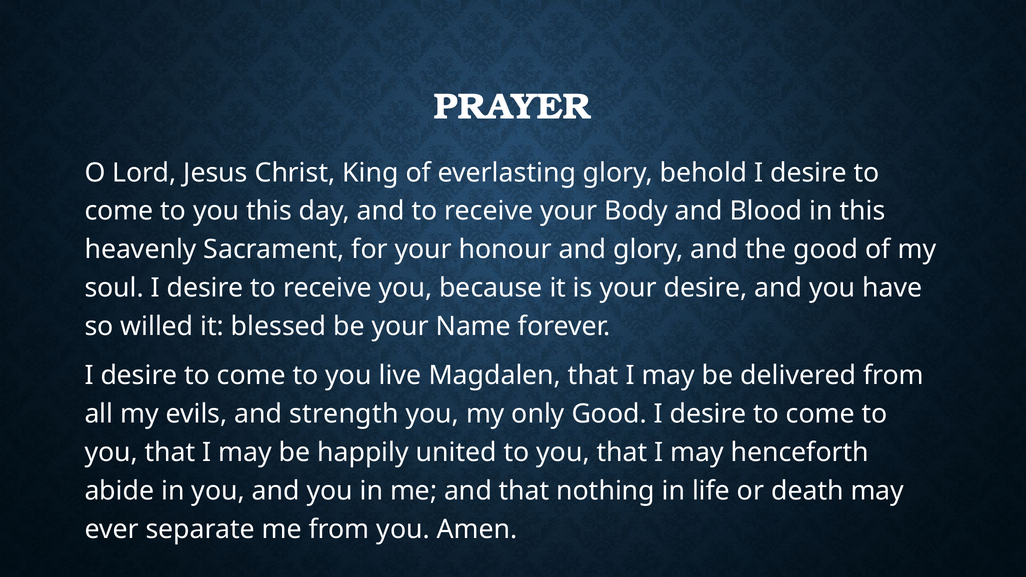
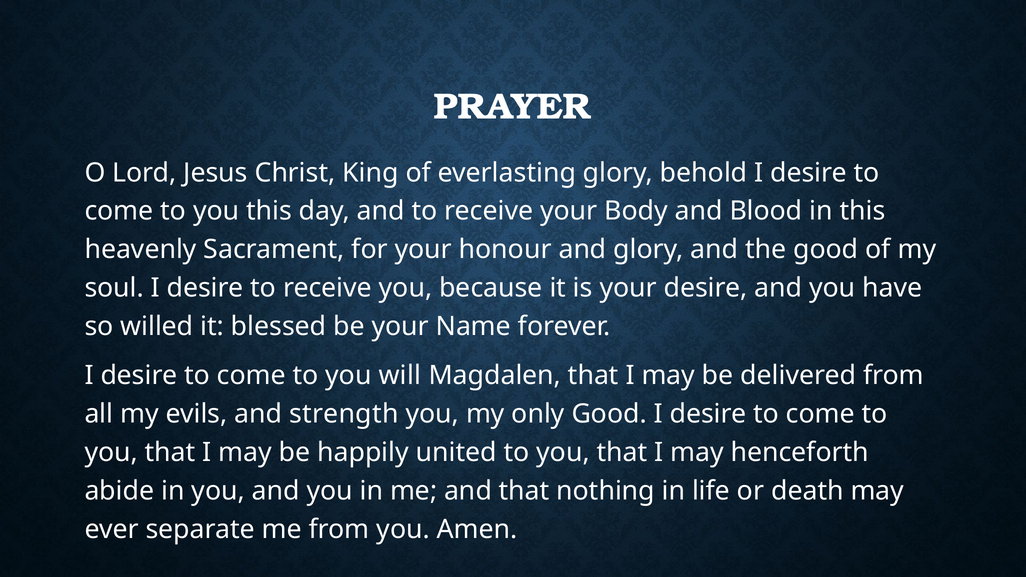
live: live -> will (400, 376)
